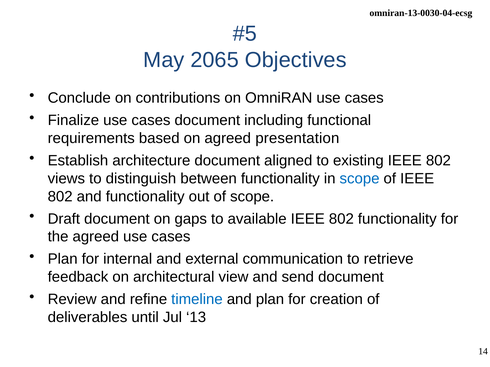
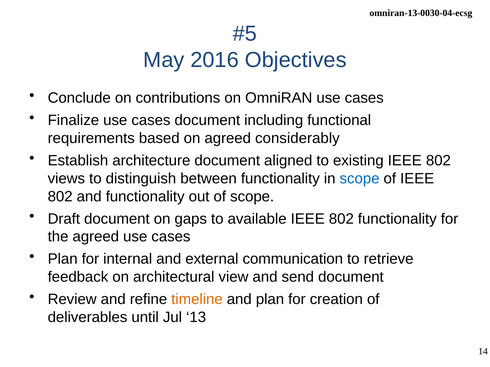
2065: 2065 -> 2016 (215, 60)
presentation: presentation -> considerably (297, 138)
timeline colour: blue -> orange (197, 300)
